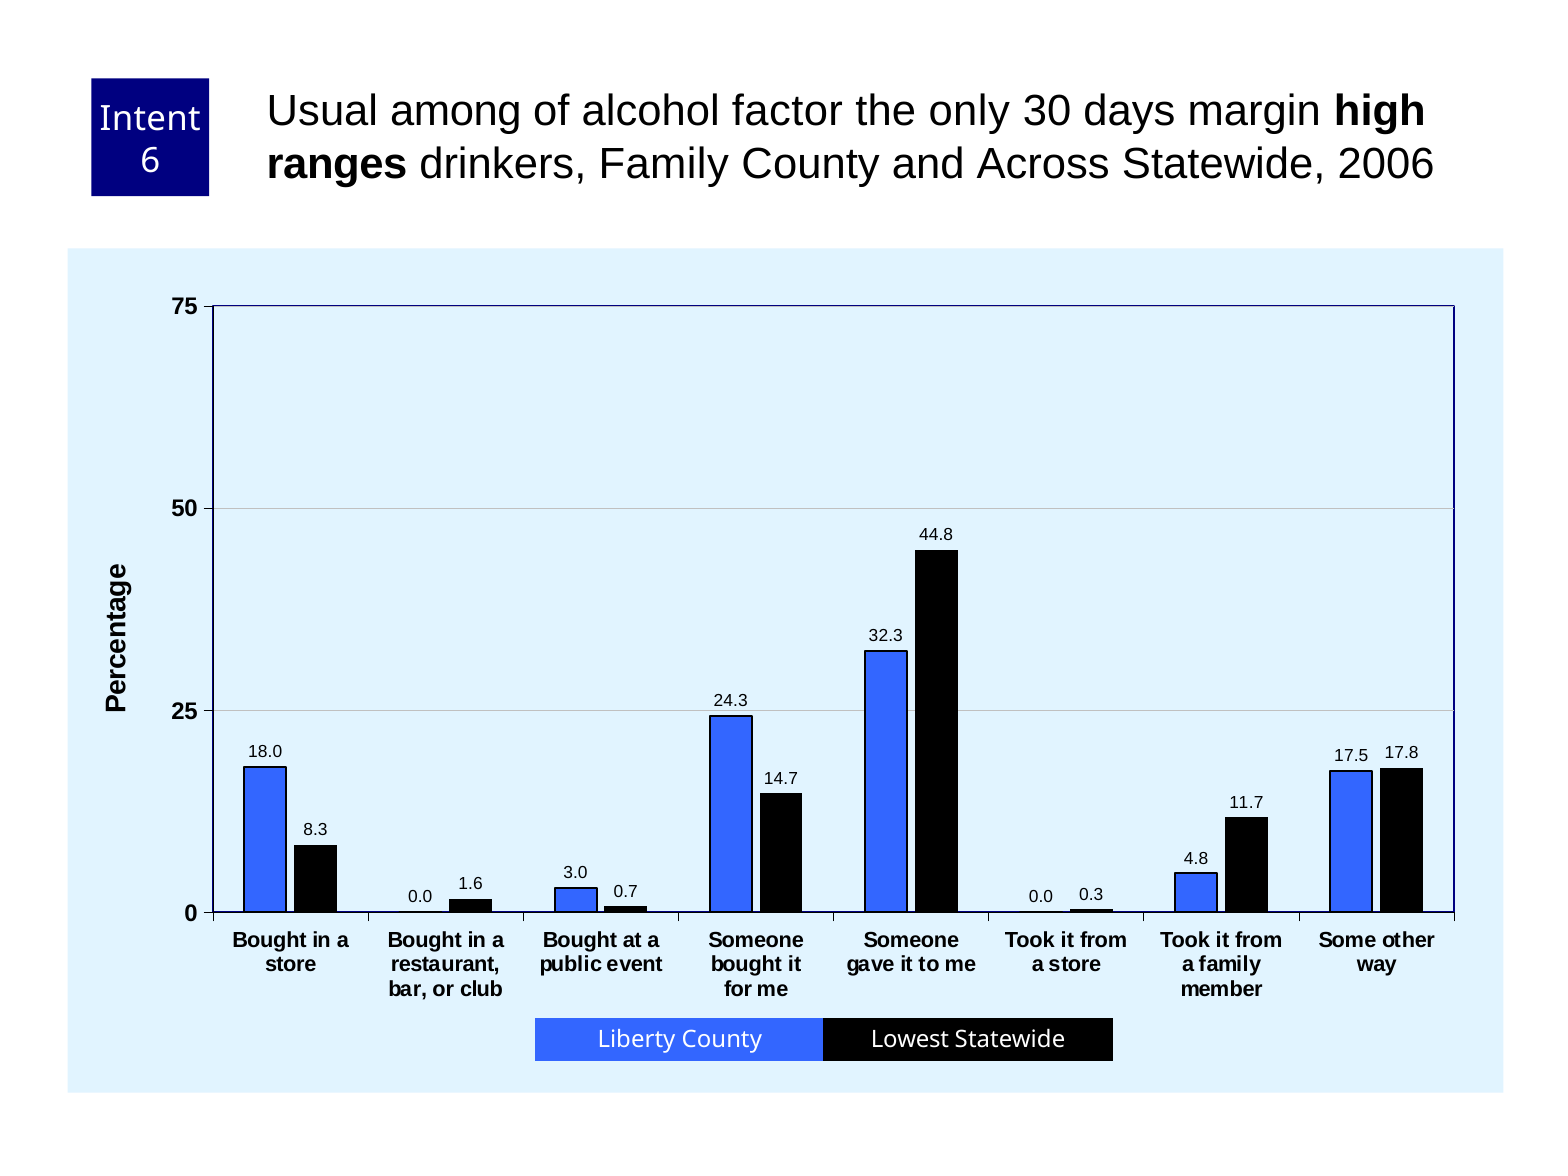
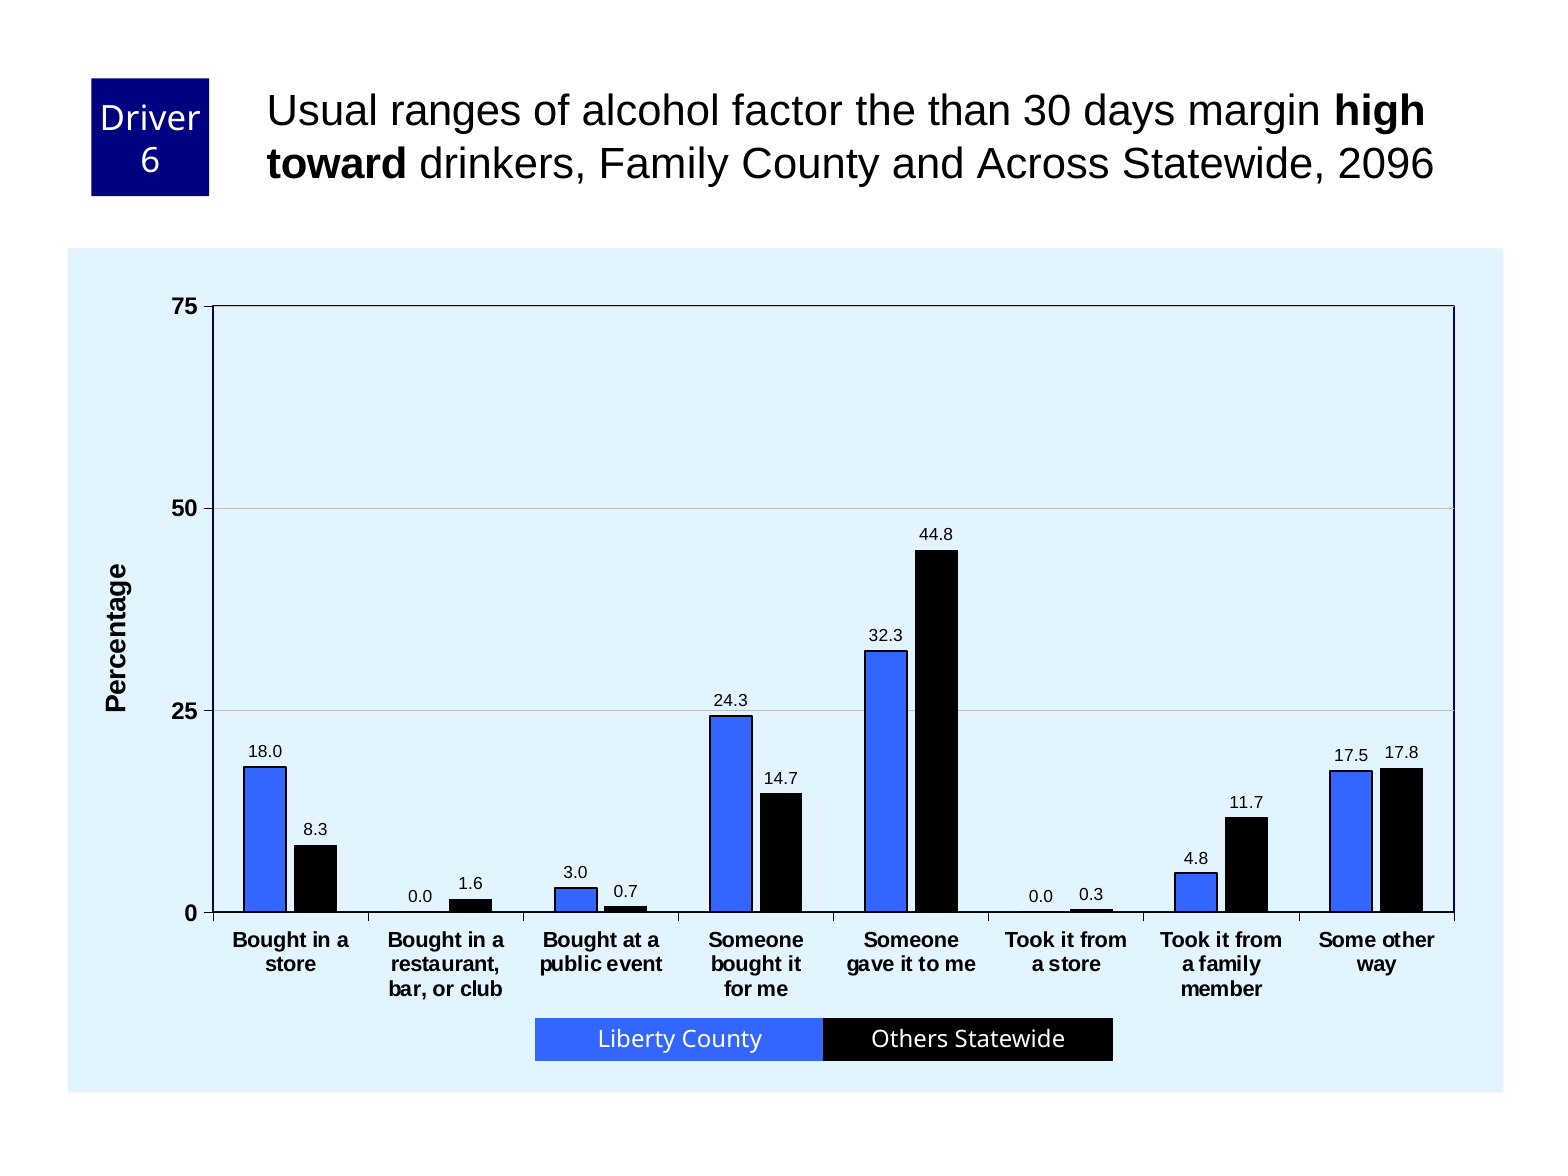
among: among -> ranges (456, 112)
only: only -> than (970, 112)
Intent: Intent -> Driver (150, 119)
ranges: ranges -> toward (337, 164)
2006: 2006 -> 2096 (1386, 164)
Lowest: Lowest -> Others (910, 1040)
